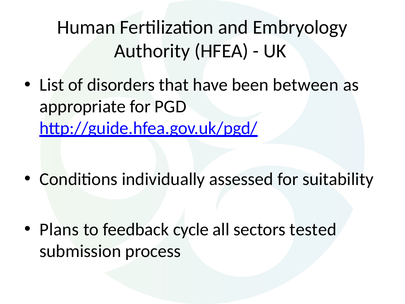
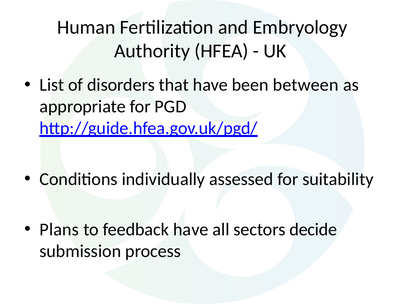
feedback cycle: cycle -> have (191, 229)
tested: tested -> decide (313, 229)
